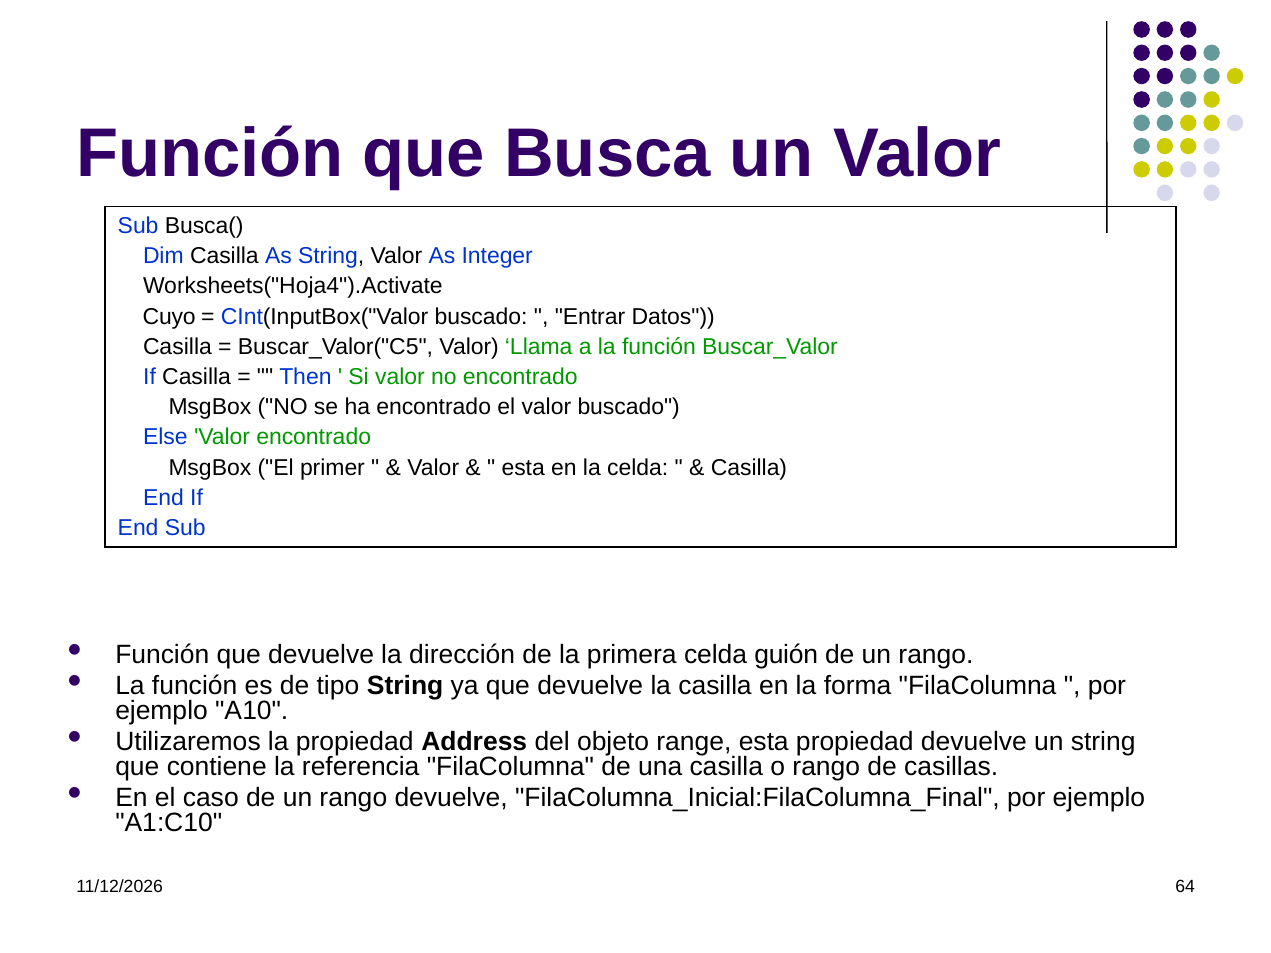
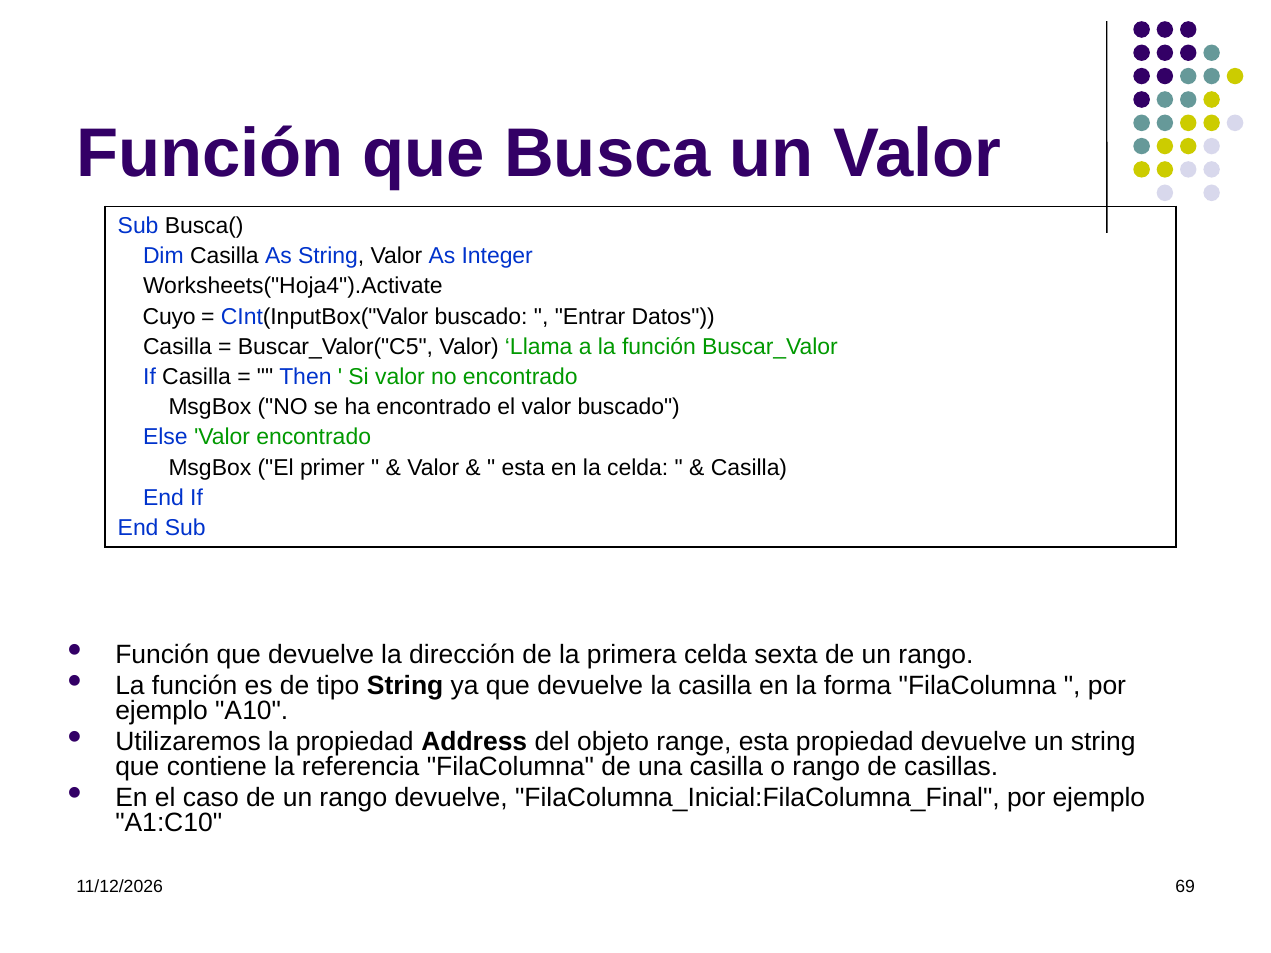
guión: guión -> sexta (786, 655)
64: 64 -> 69 (1185, 887)
